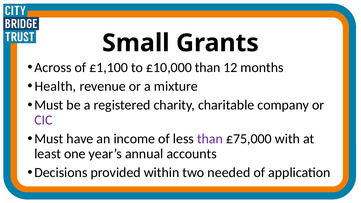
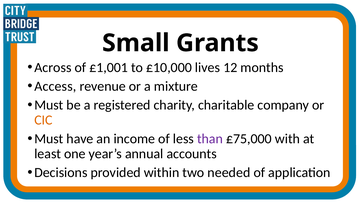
£1,100: £1,100 -> £1,001 (109, 67)
£10,000 than: than -> lives (208, 67)
Health: Health -> Access (55, 86)
CIC colour: purple -> orange (43, 120)
